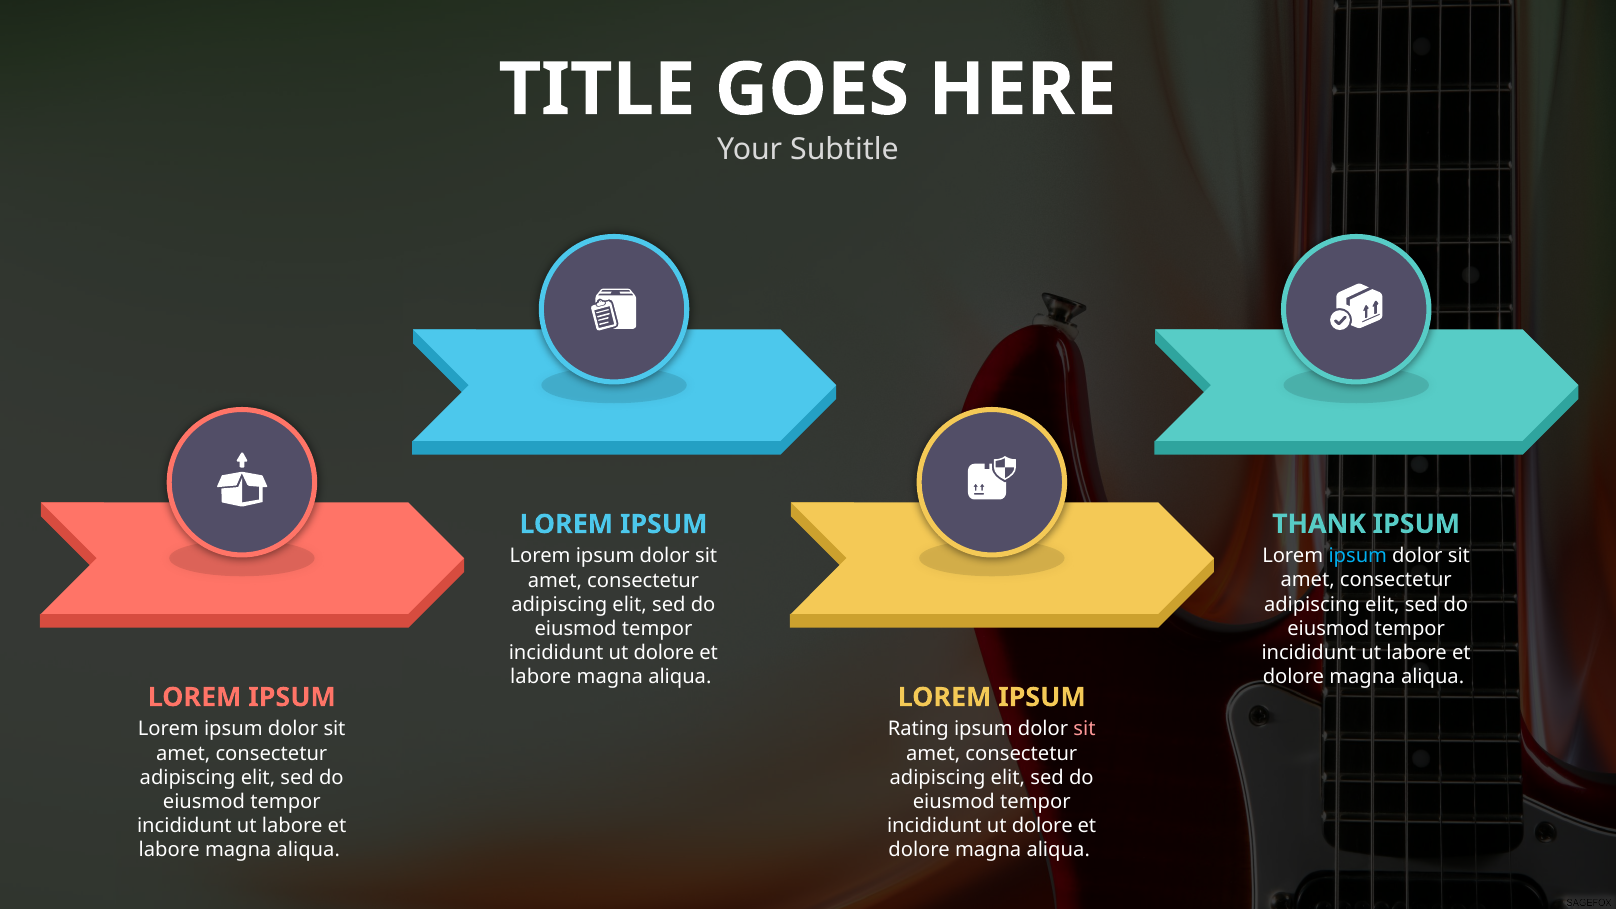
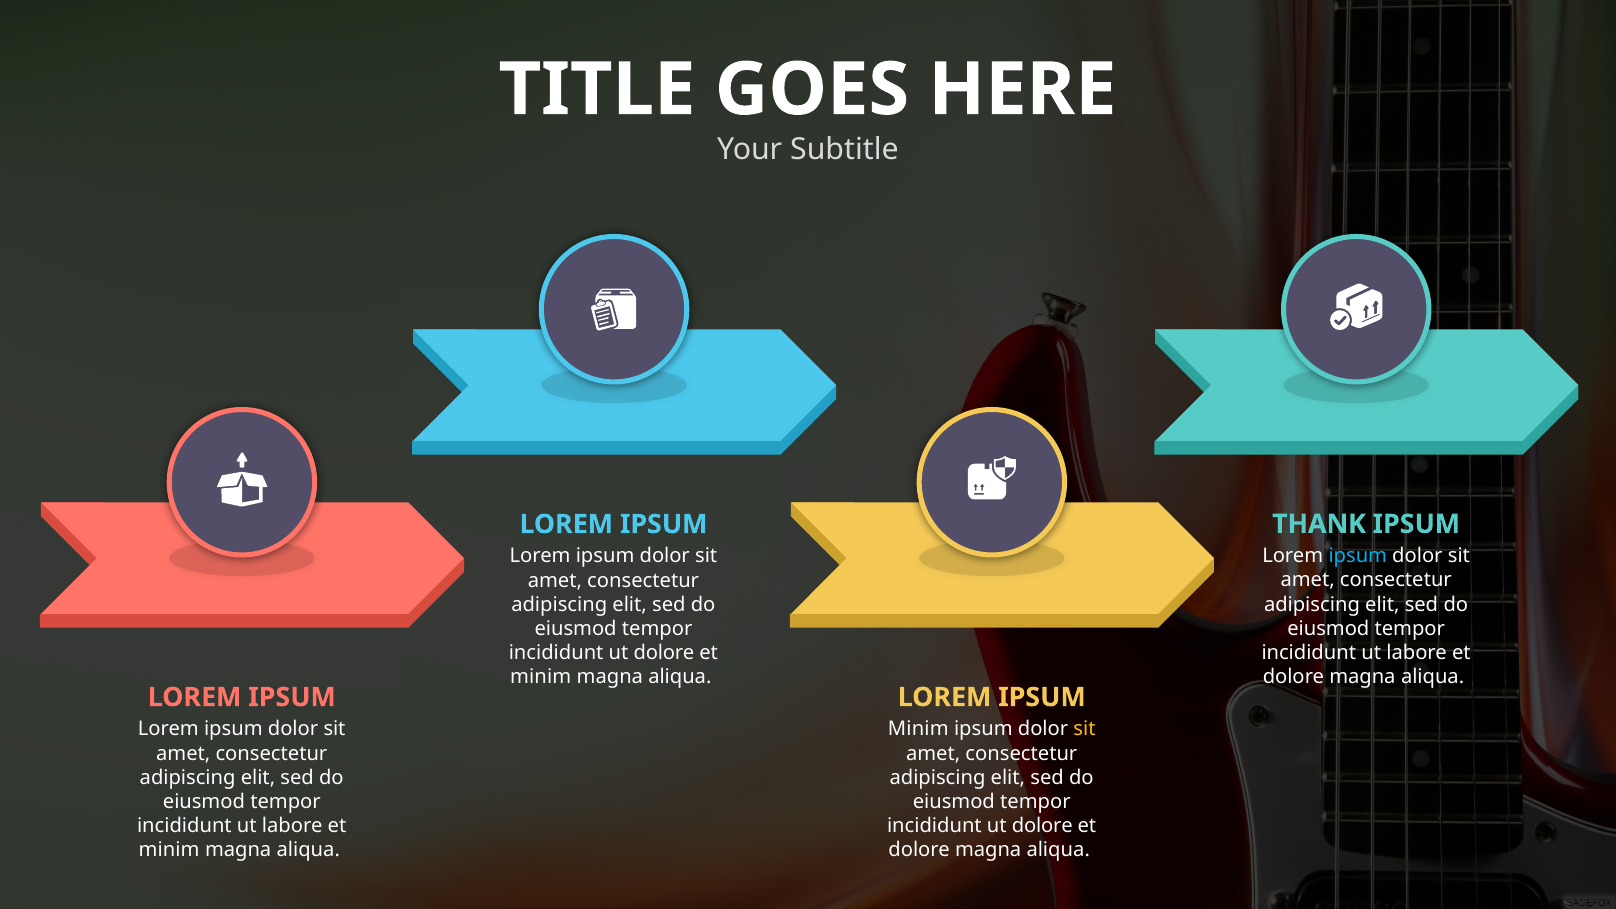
labore: labore -> minim (541, 677)
Rating: Rating -> Minim (918, 729)
sit colour: pink -> yellow (1085, 729)
labore: labore -> minim (169, 850)
